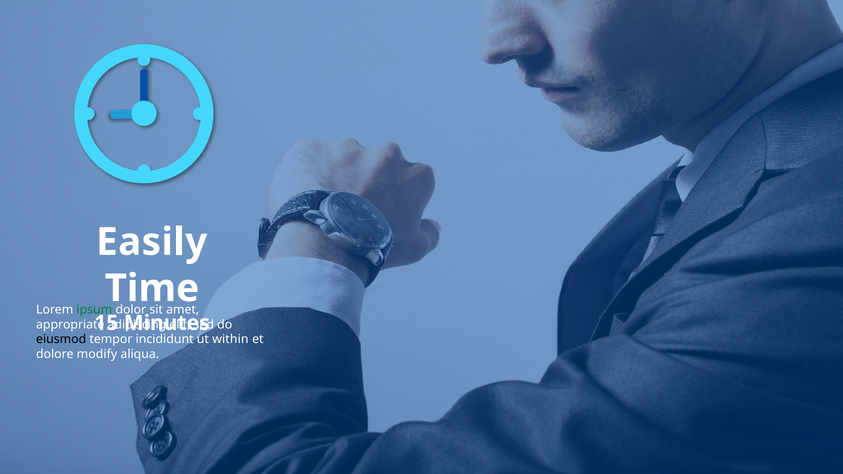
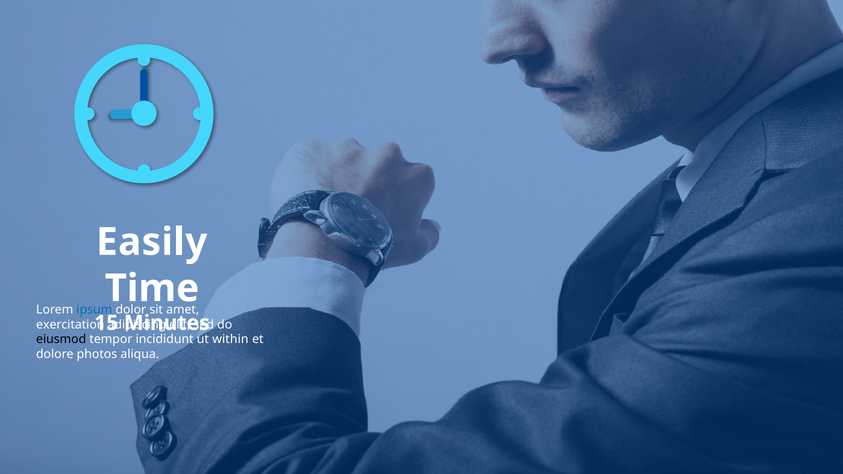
ipsum colour: green -> blue (94, 310)
appropriate: appropriate -> exercitation (70, 325)
modify: modify -> photos (97, 354)
